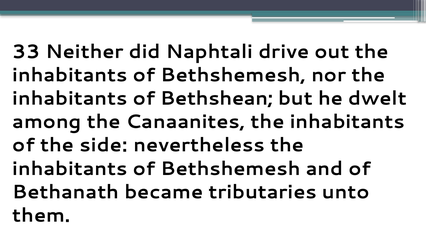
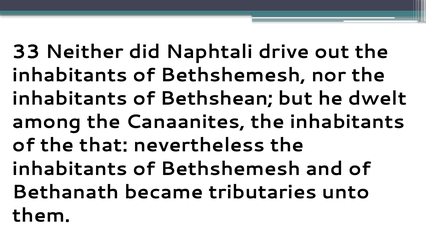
side: side -> that (104, 146)
